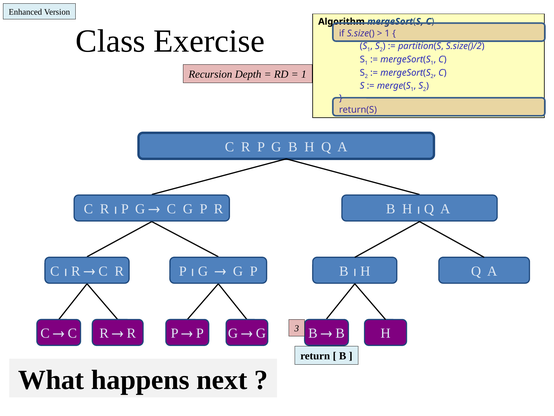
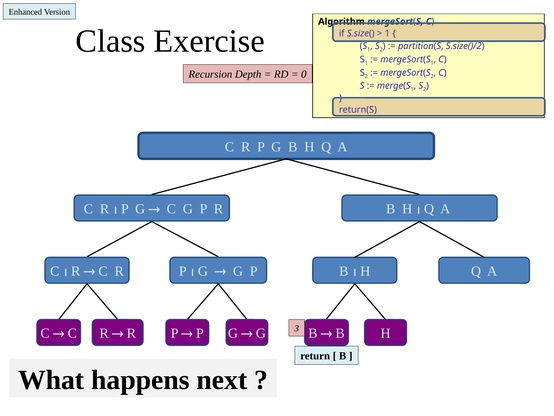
1: 1 -> 0 (304, 74)
